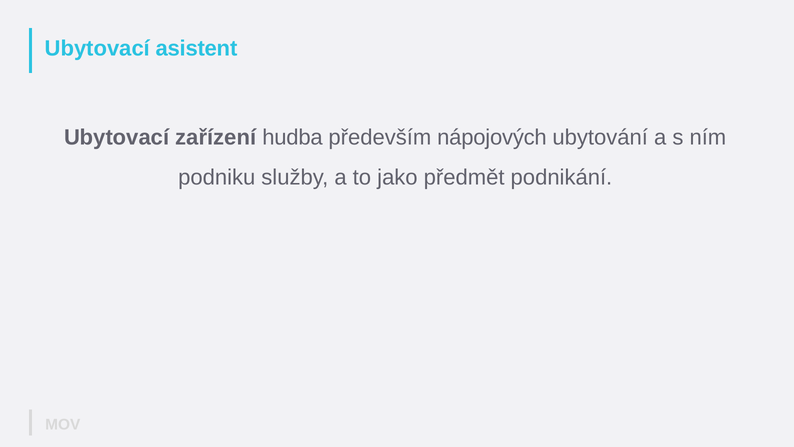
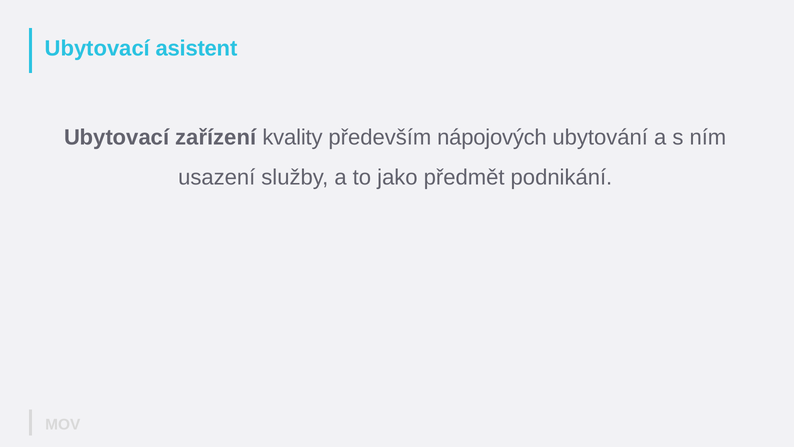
hudba: hudba -> kvality (292, 137)
podniku: podniku -> usazení (217, 177)
